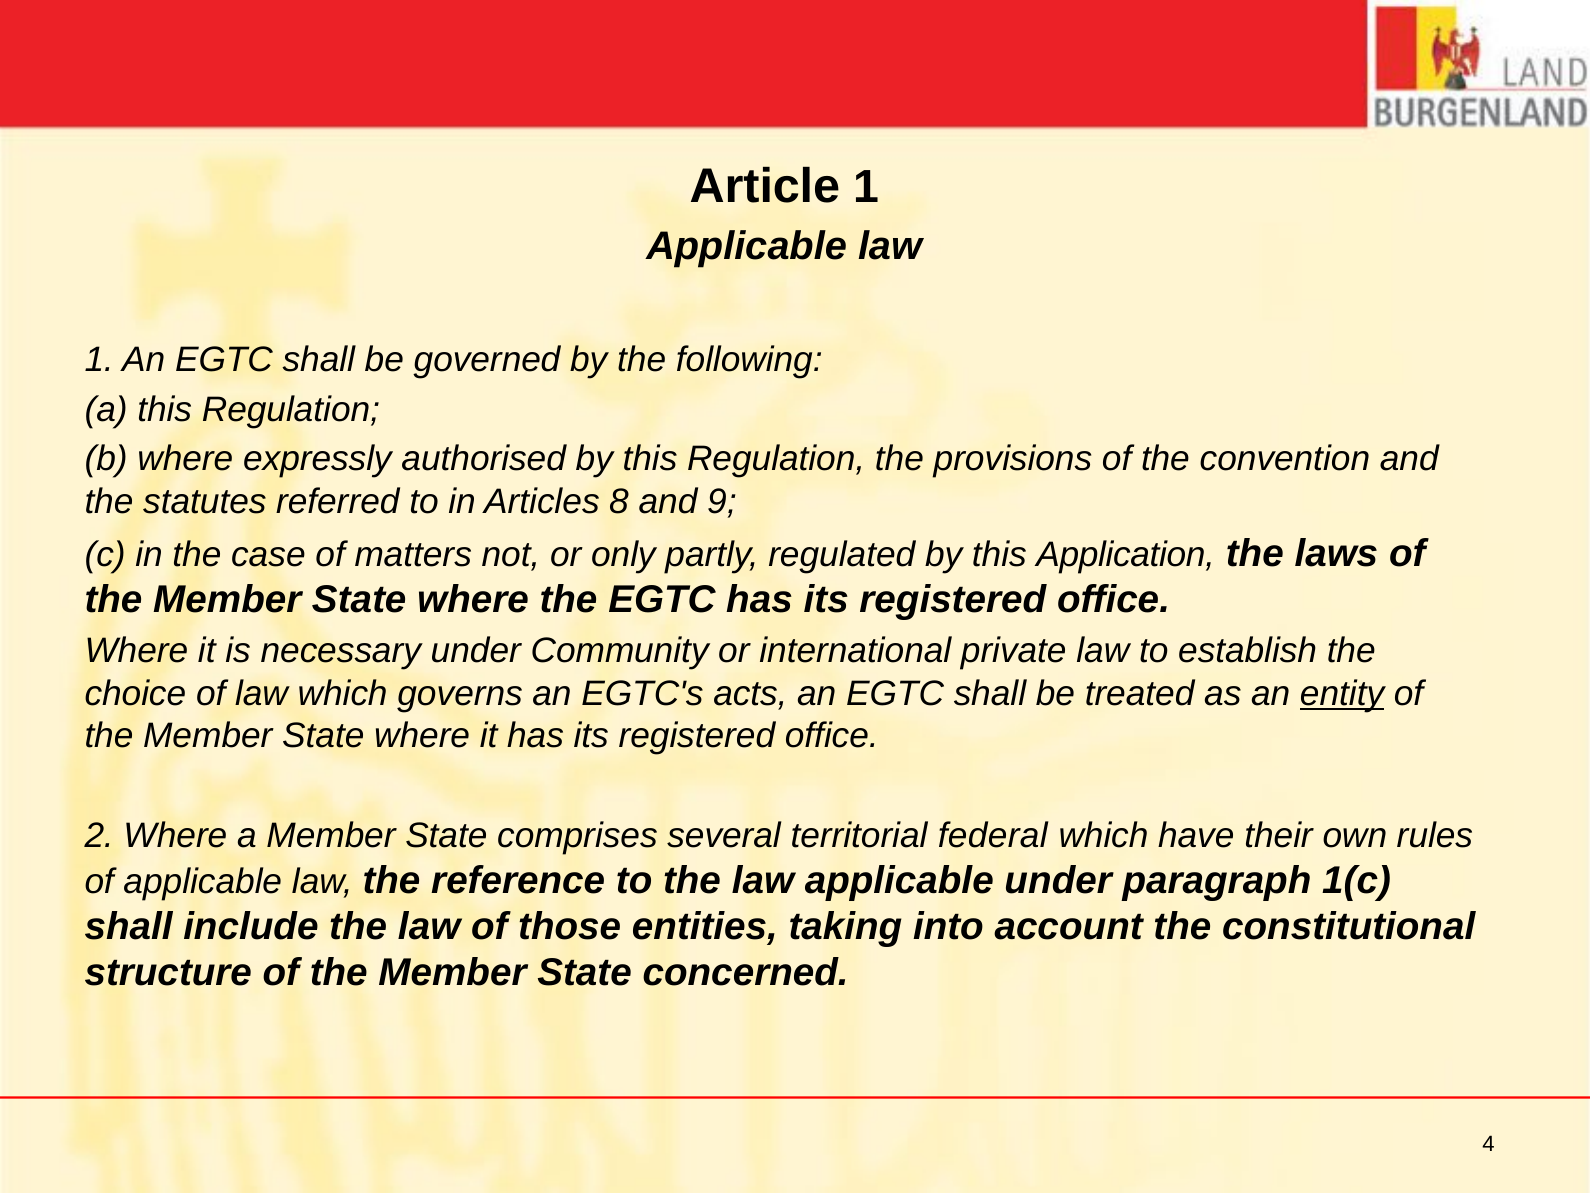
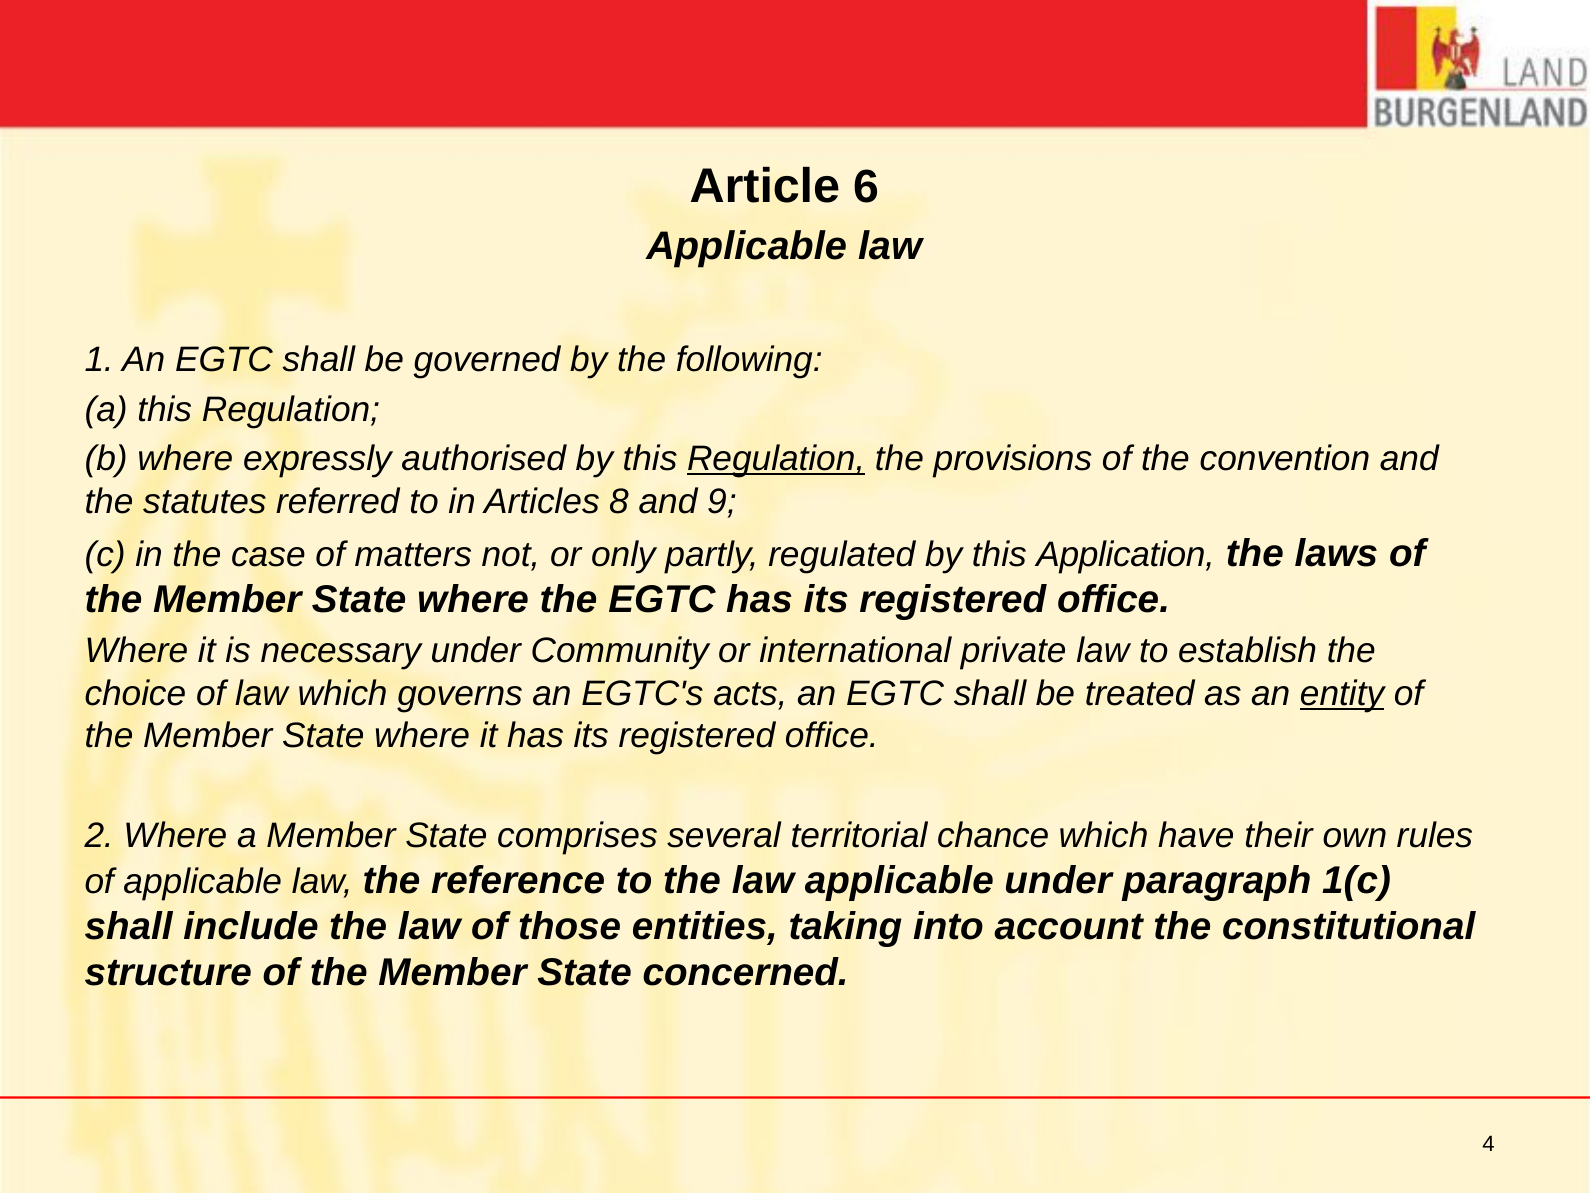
Article 1: 1 -> 6 (866, 187)
Regulation underline: none -> present (776, 459)
federal: federal -> chance (993, 835)
